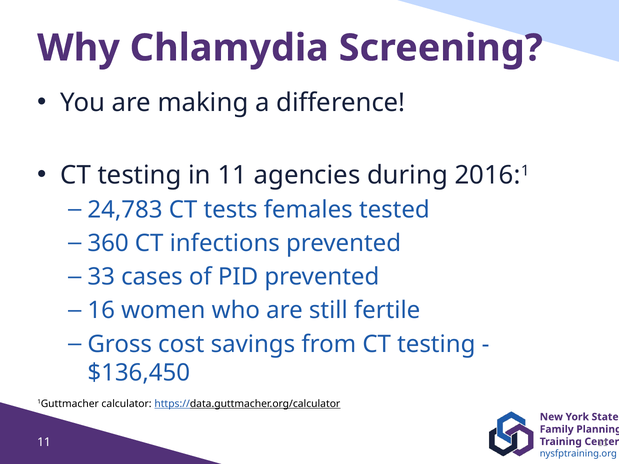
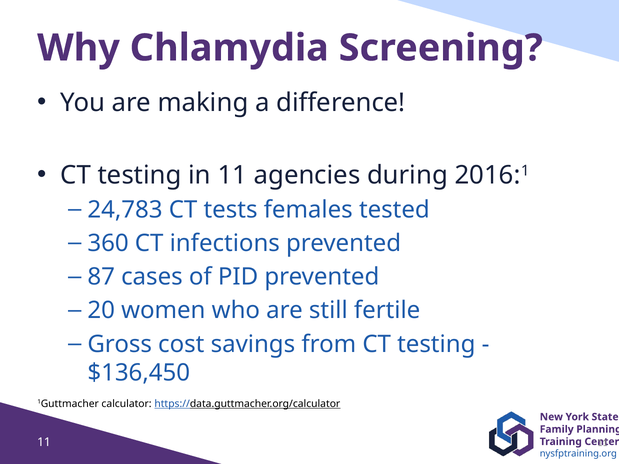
33: 33 -> 87 (101, 277)
16: 16 -> 20 (101, 311)
